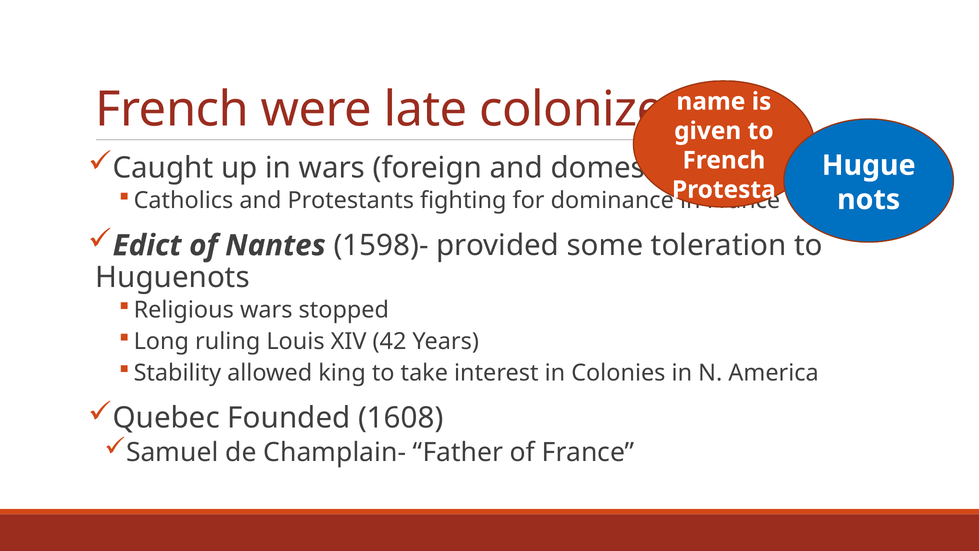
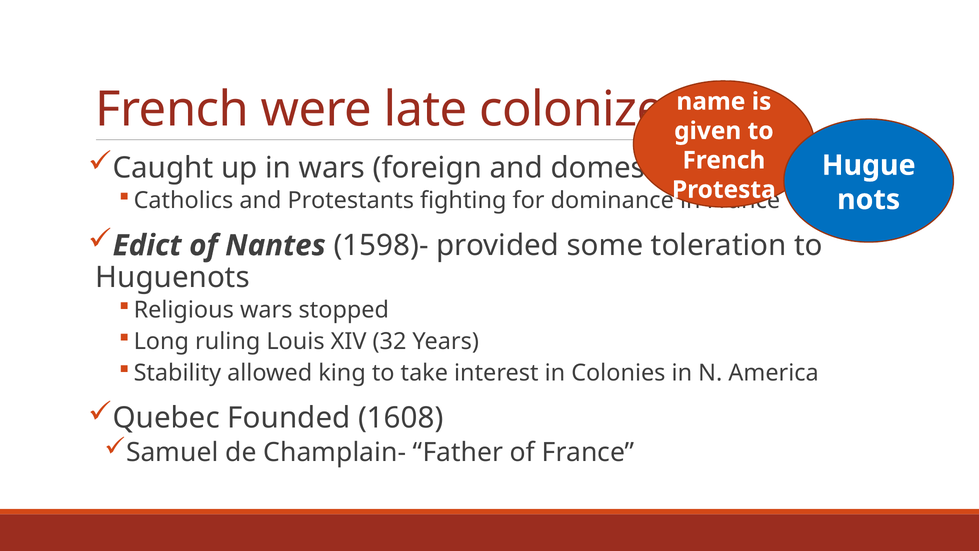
42: 42 -> 32 (390, 342)
